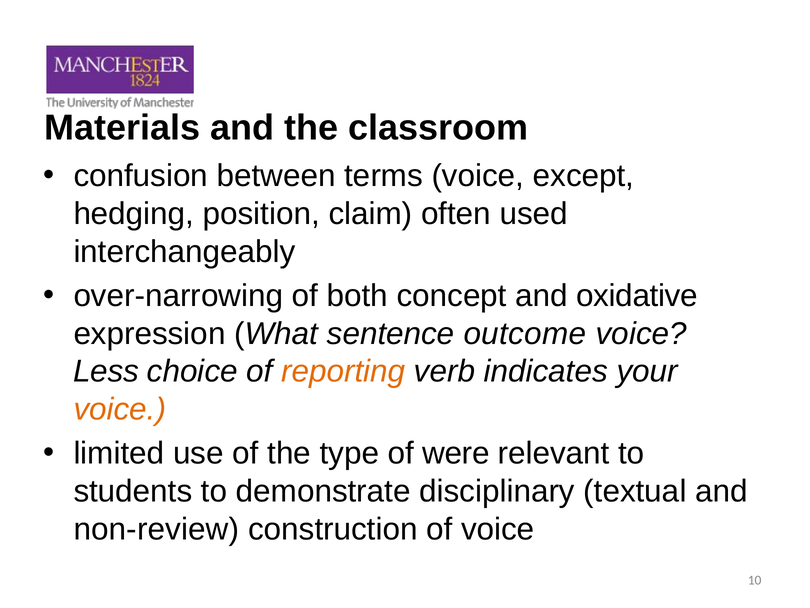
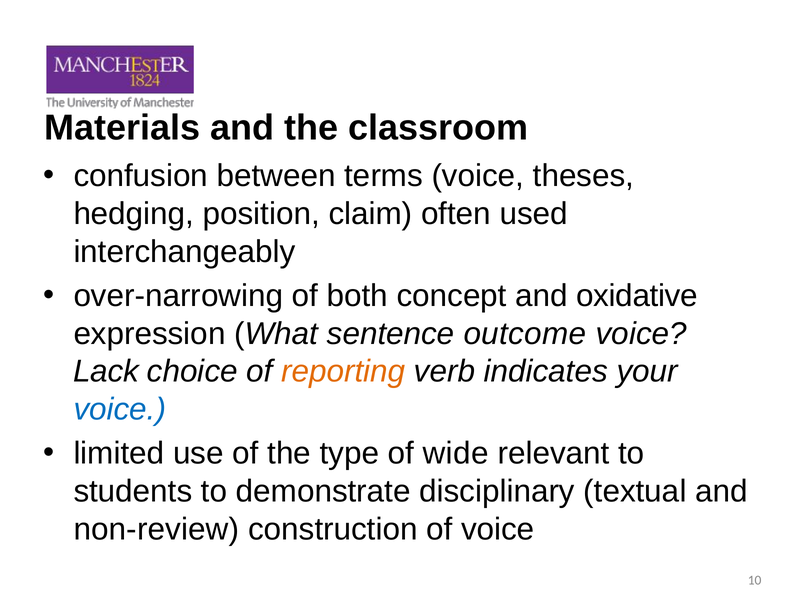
except: except -> theses (583, 176)
Less: Less -> Lack (106, 371)
voice colour: orange -> blue (120, 409)
were: were -> wide (456, 453)
